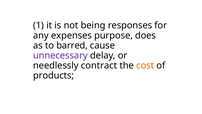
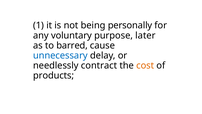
responses: responses -> personally (130, 25)
expenses: expenses -> voluntary (71, 35)
does: does -> later (145, 35)
unnecessary colour: purple -> blue (60, 55)
